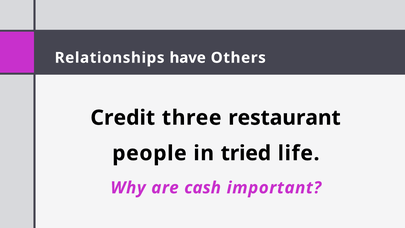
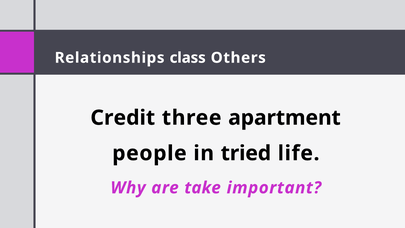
have: have -> class (188, 58)
restaurant: restaurant -> apartment (284, 118)
cash: cash -> take (203, 188)
